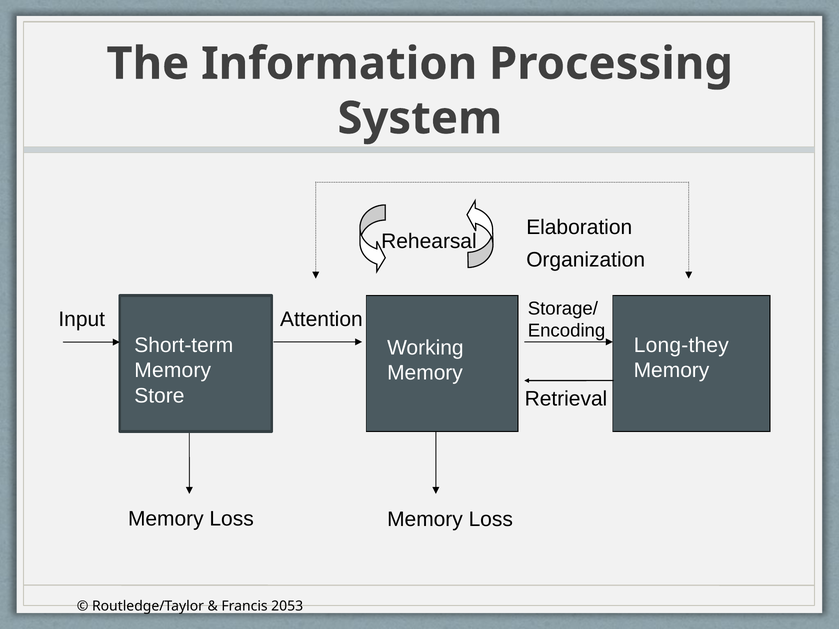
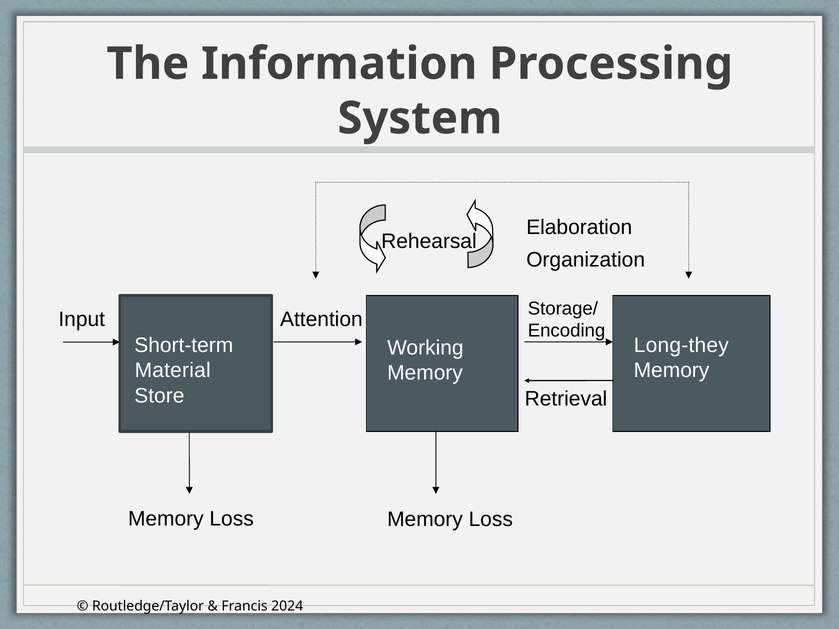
Memory: Memory -> Material (173, 371)
2053: 2053 -> 2024 (287, 606)
